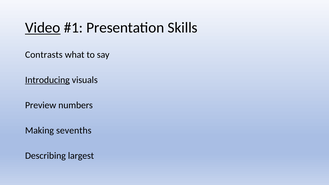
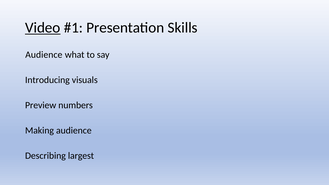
Contrasts: Contrasts -> Audience (44, 55)
Introducing underline: present -> none (47, 80)
Making sevenths: sevenths -> audience (74, 130)
